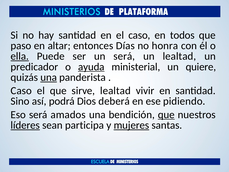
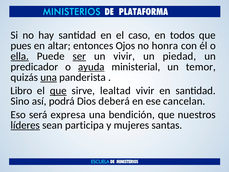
paso: paso -> pues (21, 46)
Días: Días -> Ojos (125, 46)
ser underline: none -> present (79, 56)
un será: será -> vivir (124, 56)
un lealtad: lealtad -> piedad (179, 56)
quiere: quiere -> temor (201, 67)
Caso: Caso -> Libro (21, 91)
que underline: none -> present (58, 91)
pidiendo: pidiendo -> cancelan (184, 101)
amados: amados -> expresa (68, 114)
que underline: present -> none (166, 114)
mujeres underline: present -> none (131, 125)
